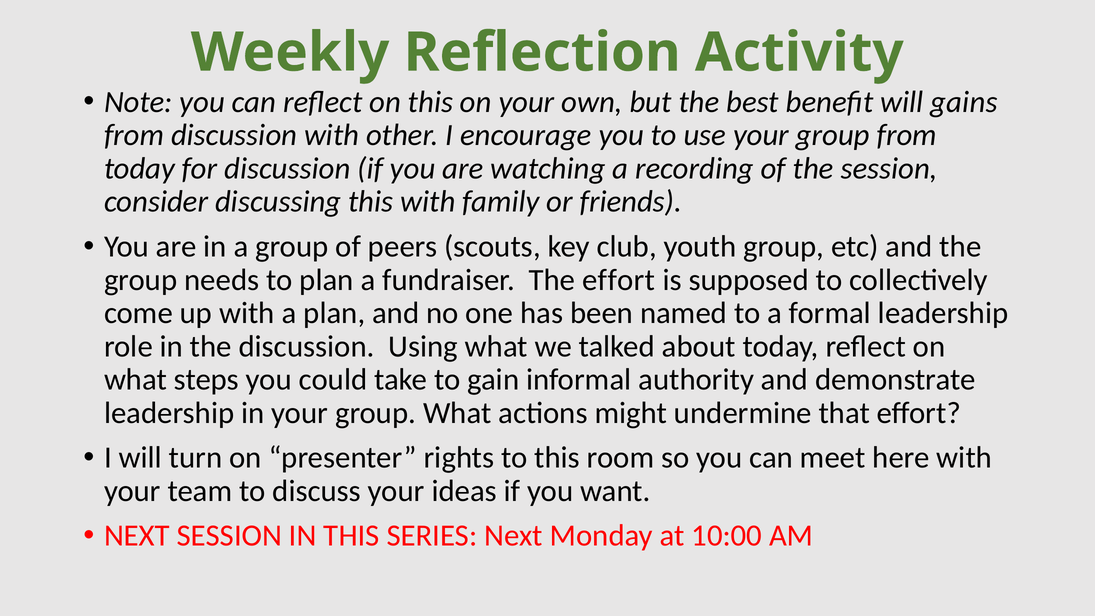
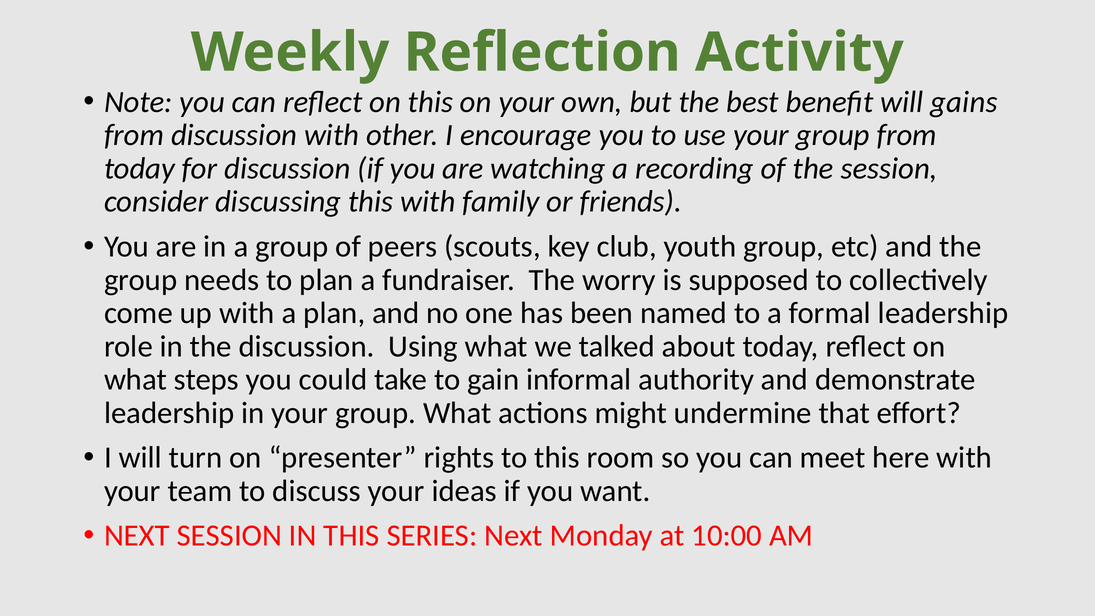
The effort: effort -> worry (619, 280)
